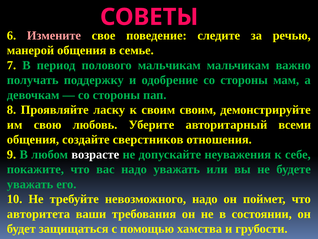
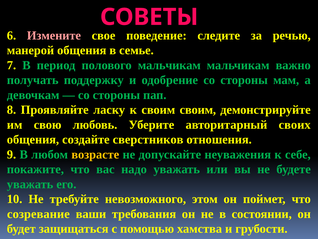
всеми: всеми -> своих (295, 124)
возрасте colour: white -> yellow (95, 154)
невозможного надо: надо -> этом (205, 199)
авторитета: авторитета -> созревание (38, 214)
